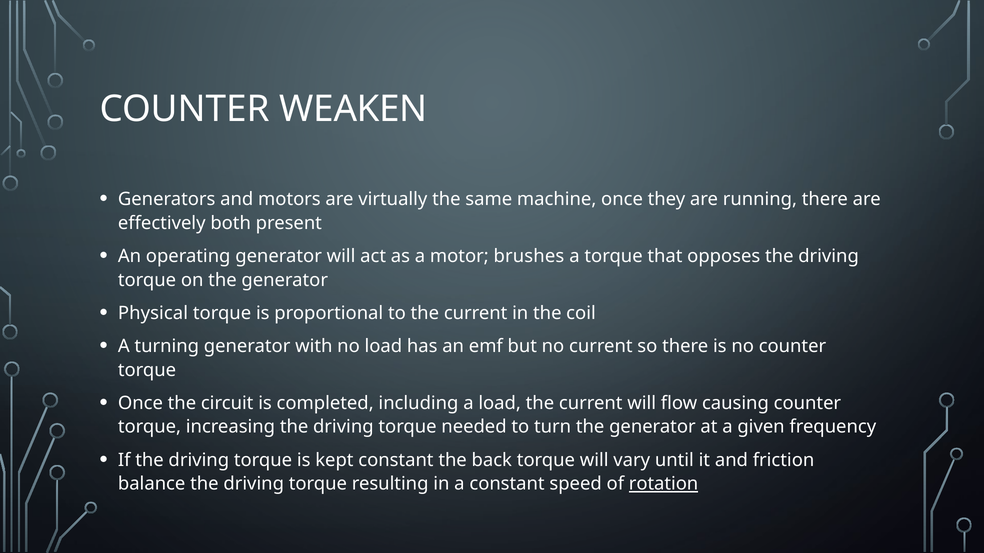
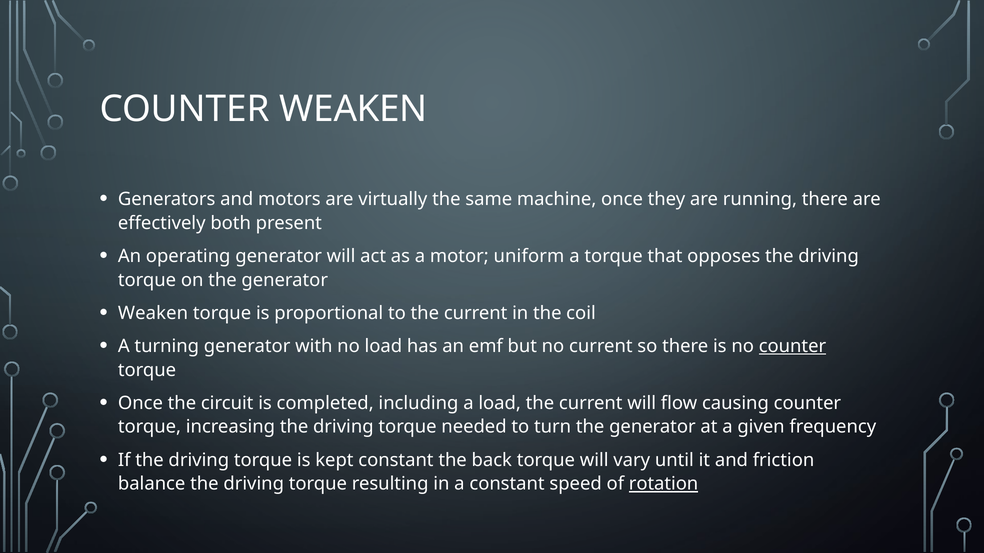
brushes: brushes -> uniform (529, 256)
Physical: Physical -> Weaken (153, 313)
counter underline: none -> present (792, 346)
